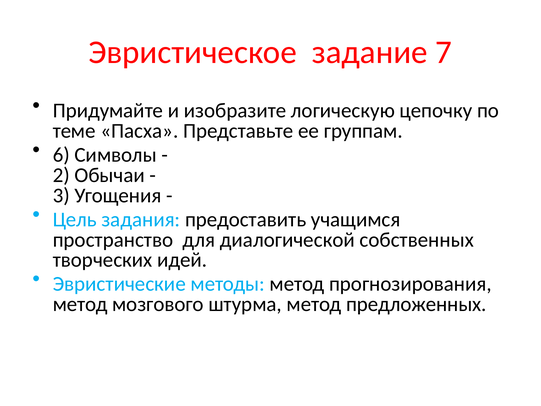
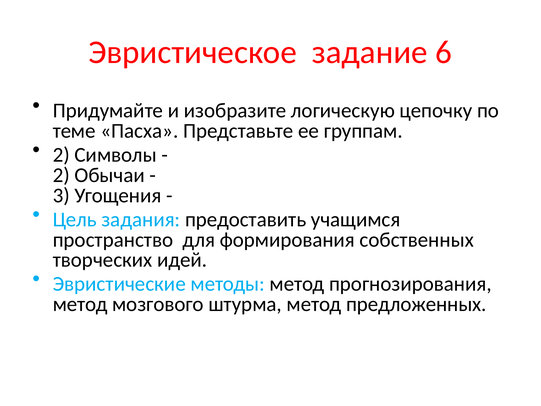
7: 7 -> 6 (444, 52)
6: 6 -> 2 (61, 155)
диалогической: диалогической -> формирования (287, 240)
